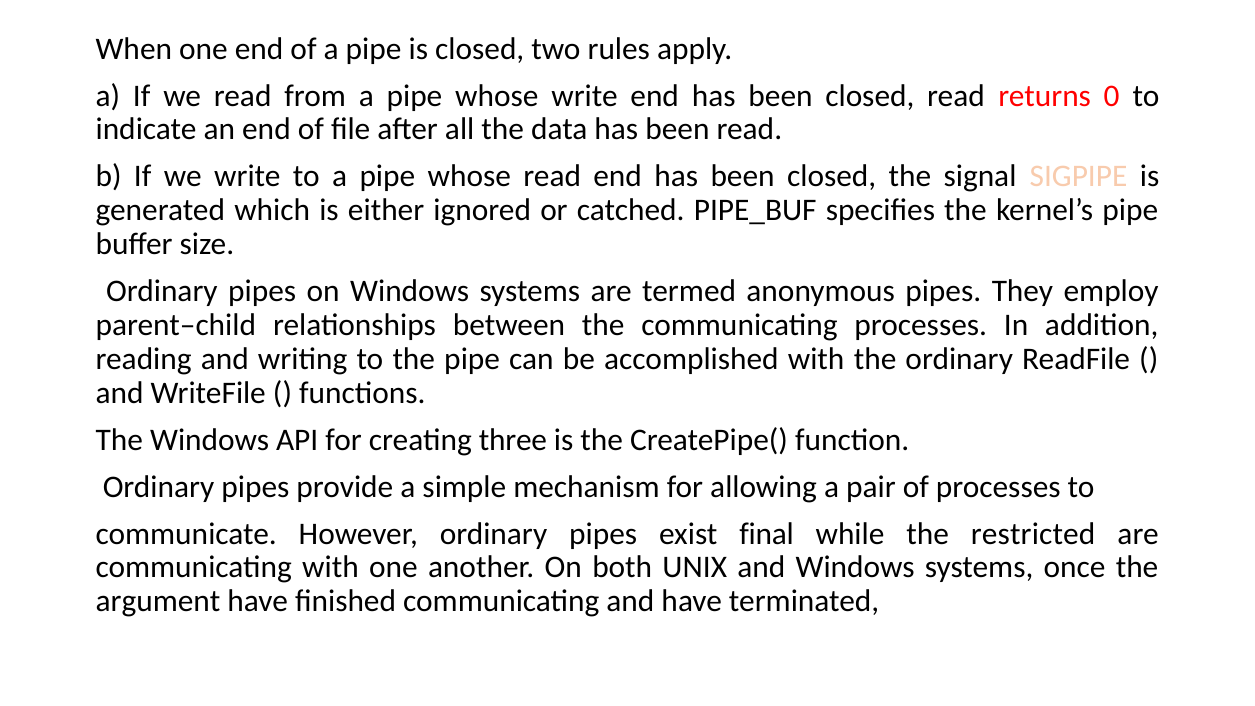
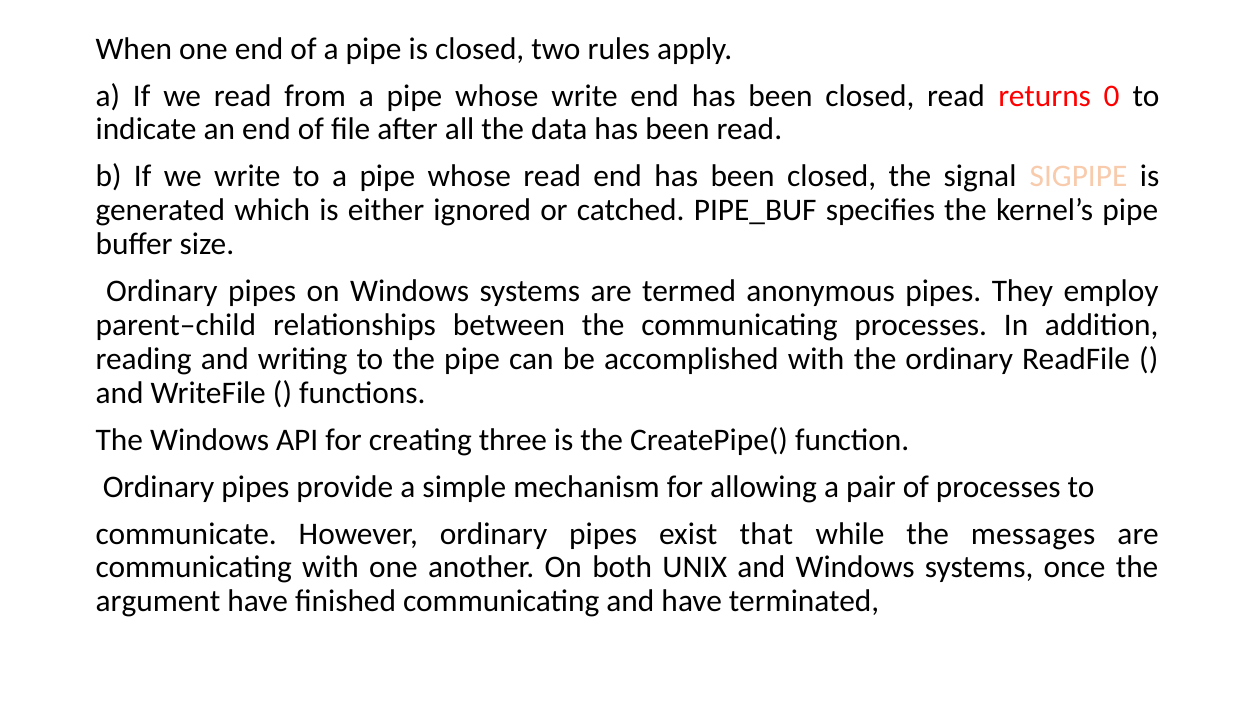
final: final -> that (766, 534)
restricted: restricted -> messages (1033, 534)
